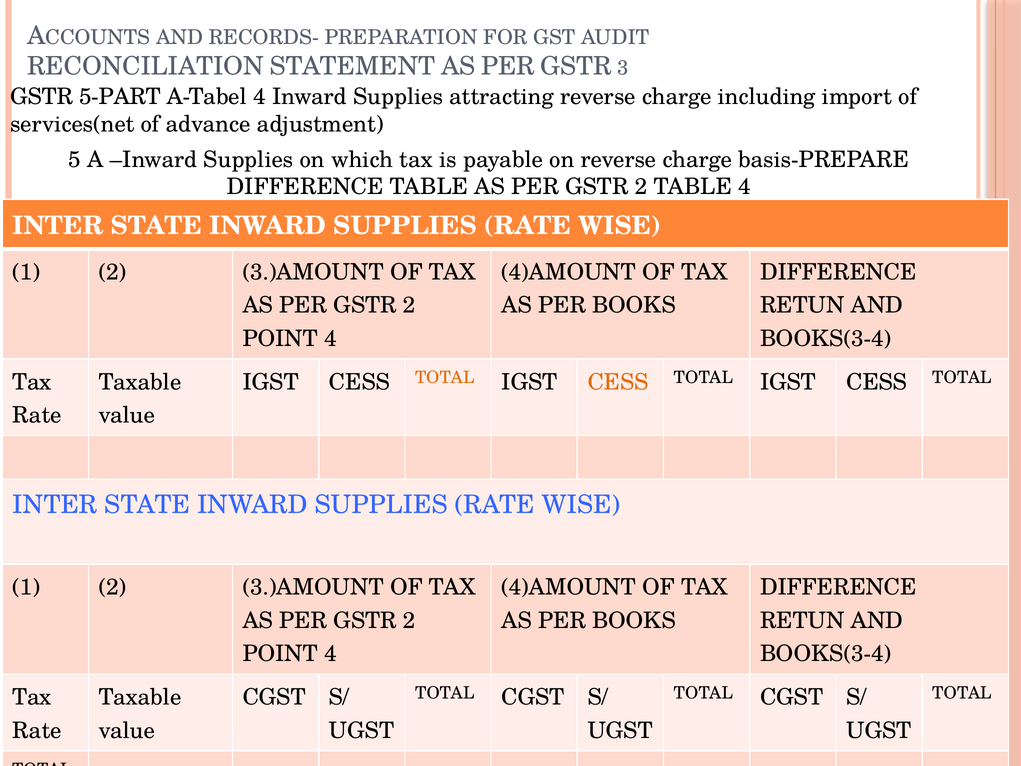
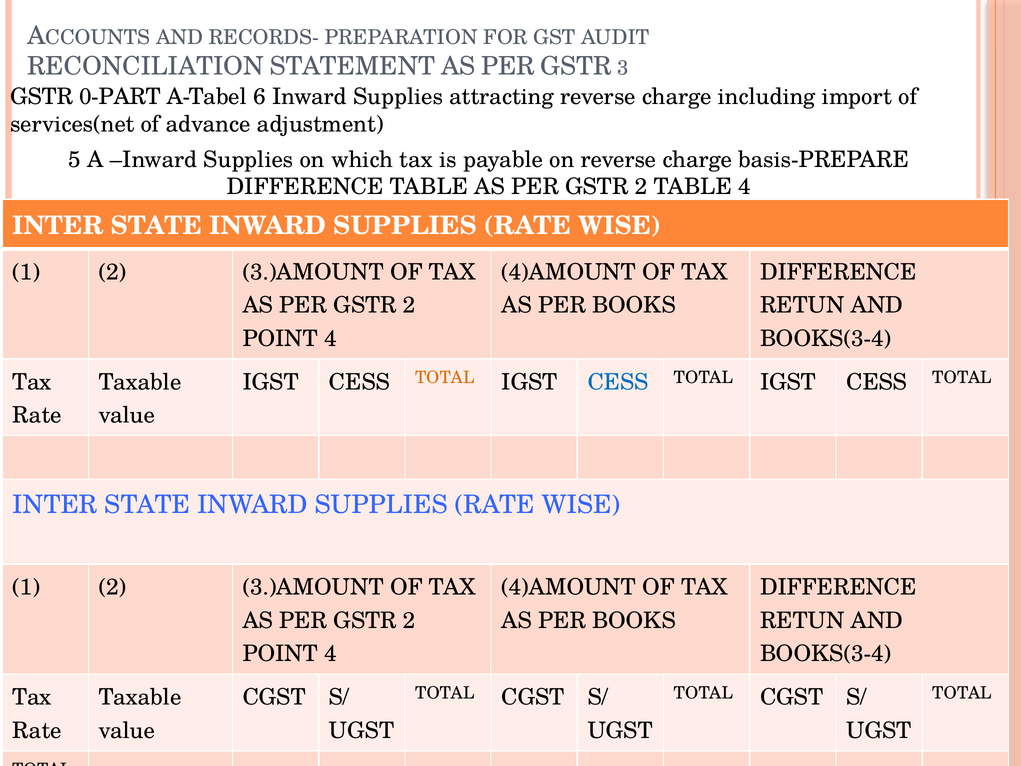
5-PART: 5-PART -> 0-PART (120, 97)
A-Tabel 4: 4 -> 6 (260, 97)
CESS colour: orange -> blue (618, 382)
